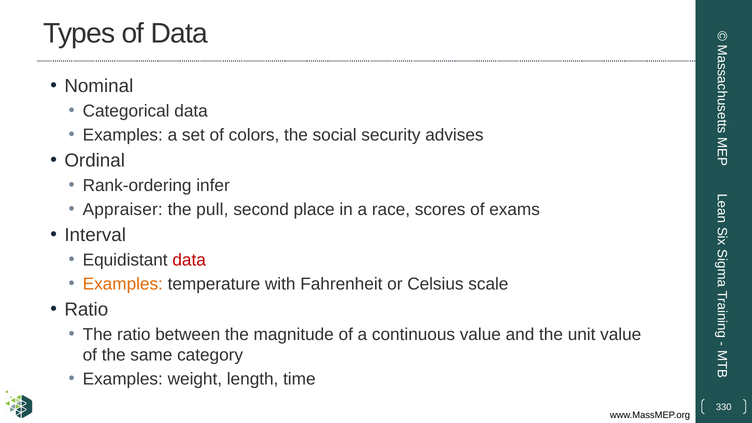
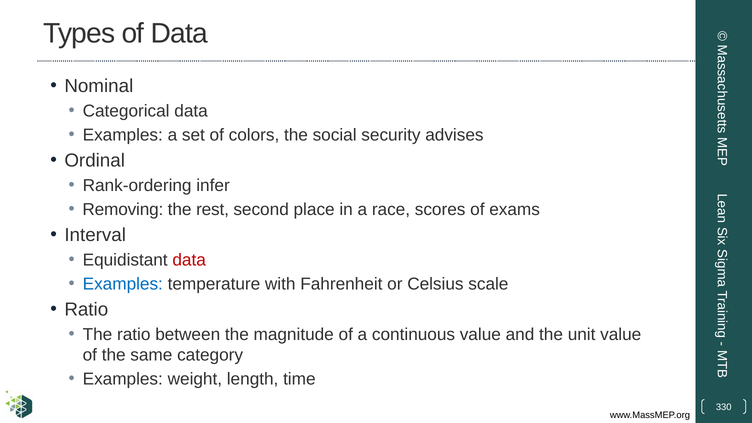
Appraiser: Appraiser -> Removing (123, 209)
pull: pull -> rest (213, 209)
Examples colour: orange -> blue (123, 284)
